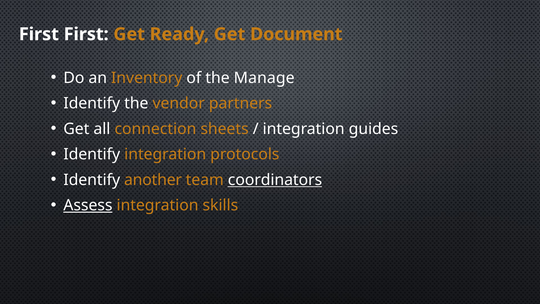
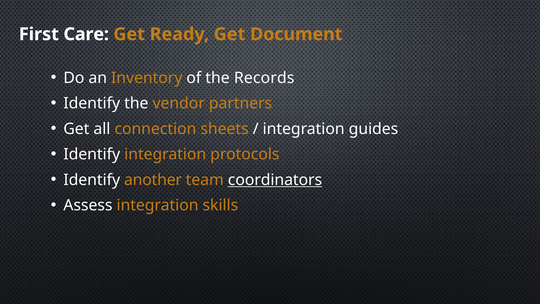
First First: First -> Care (86, 34)
Manage: Manage -> Records (264, 78)
Assess underline: present -> none (88, 205)
